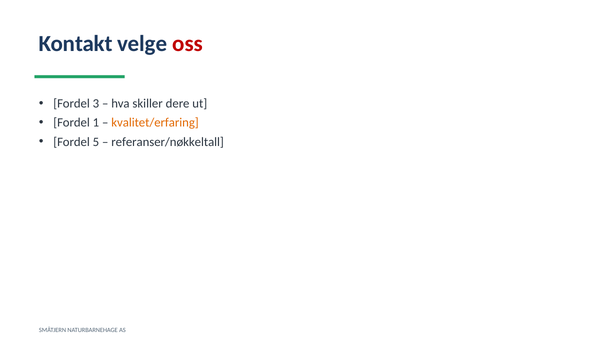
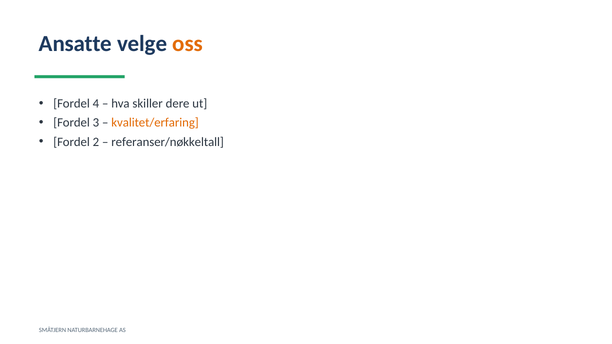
Kontakt: Kontakt -> Ansatte (75, 44)
oss colour: red -> orange (188, 44)
3: 3 -> 4 (96, 104)
1: 1 -> 3 (96, 123)
5: 5 -> 2 (96, 142)
